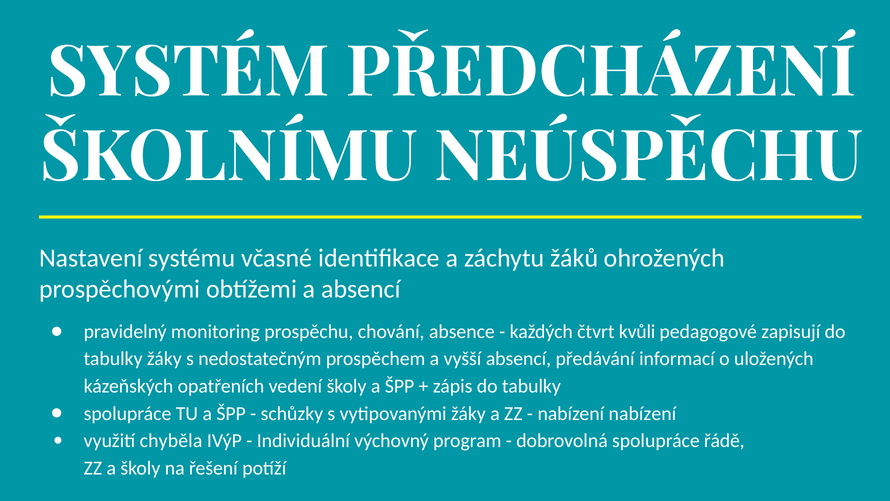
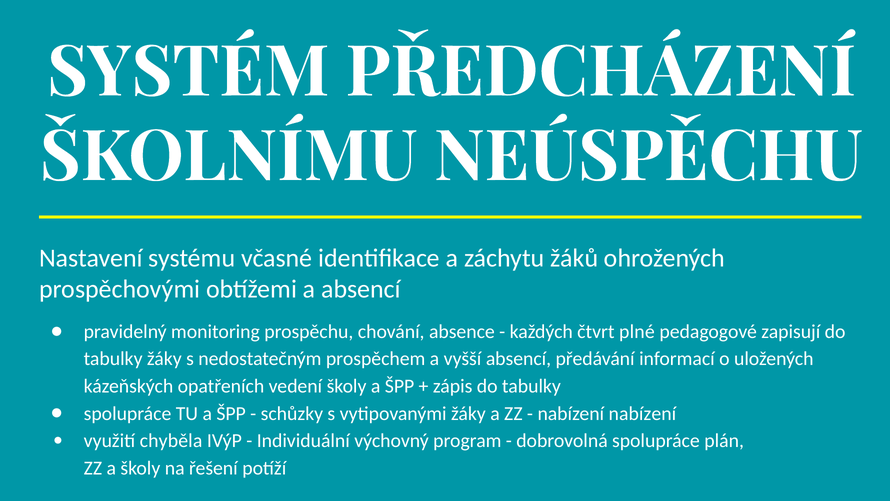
kvůli: kvůli -> plné (637, 331)
řádě: řádě -> plán (724, 440)
